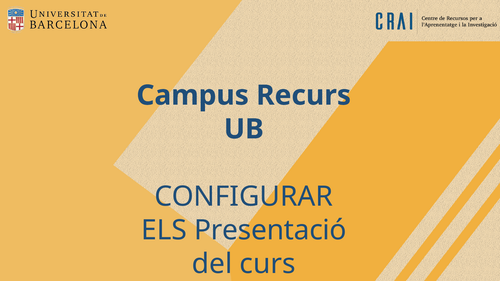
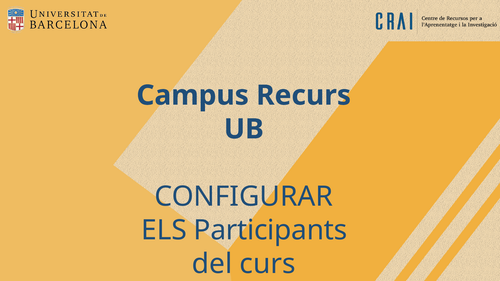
Presentació: Presentació -> Participants (270, 230)
